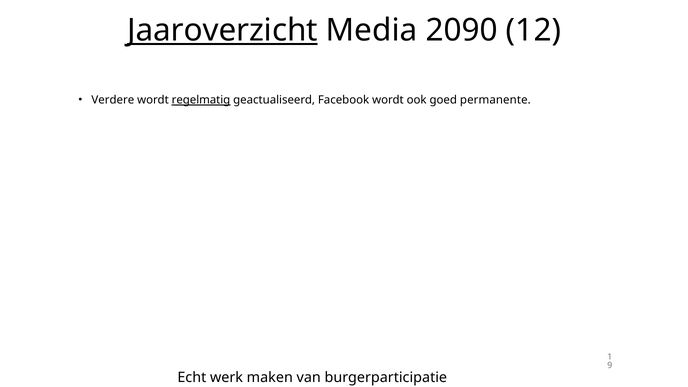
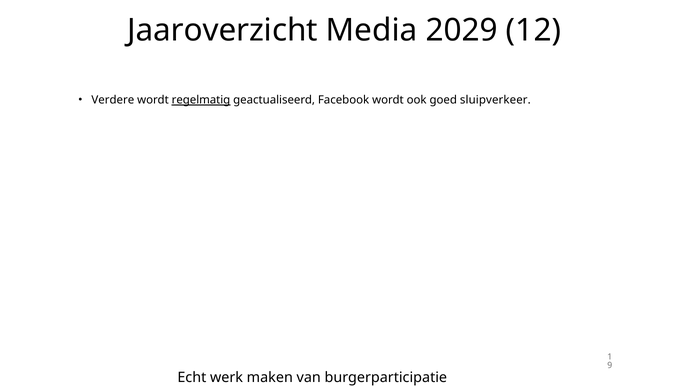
Jaaroverzicht underline: present -> none (222, 30)
2090: 2090 -> 2029 (462, 30)
permanente: permanente -> sluipverkeer (495, 100)
